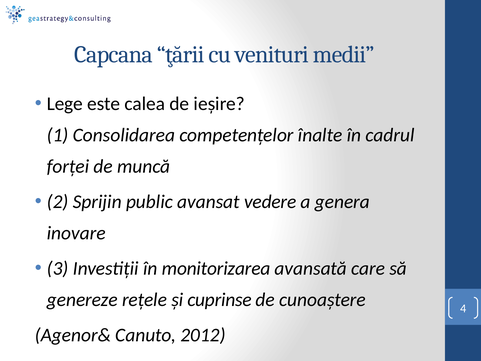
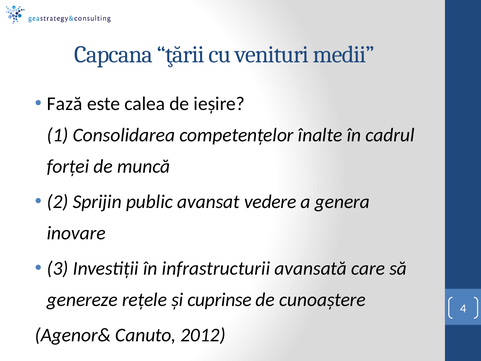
Lege: Lege -> Fază (65, 104)
monitorizarea: monitorizarea -> infrastructurii (216, 268)
